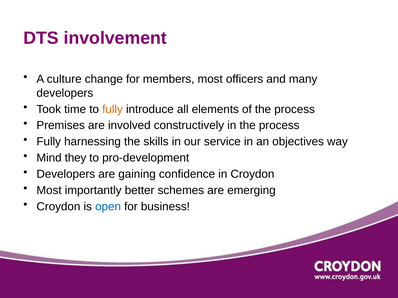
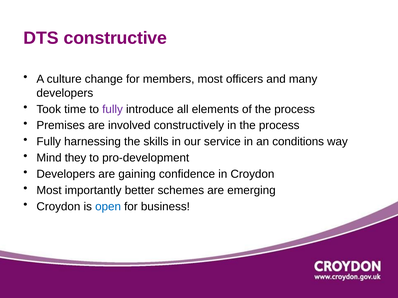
involvement: involvement -> constructive (115, 38)
fully colour: orange -> purple (113, 109)
objectives: objectives -> conditions (298, 142)
